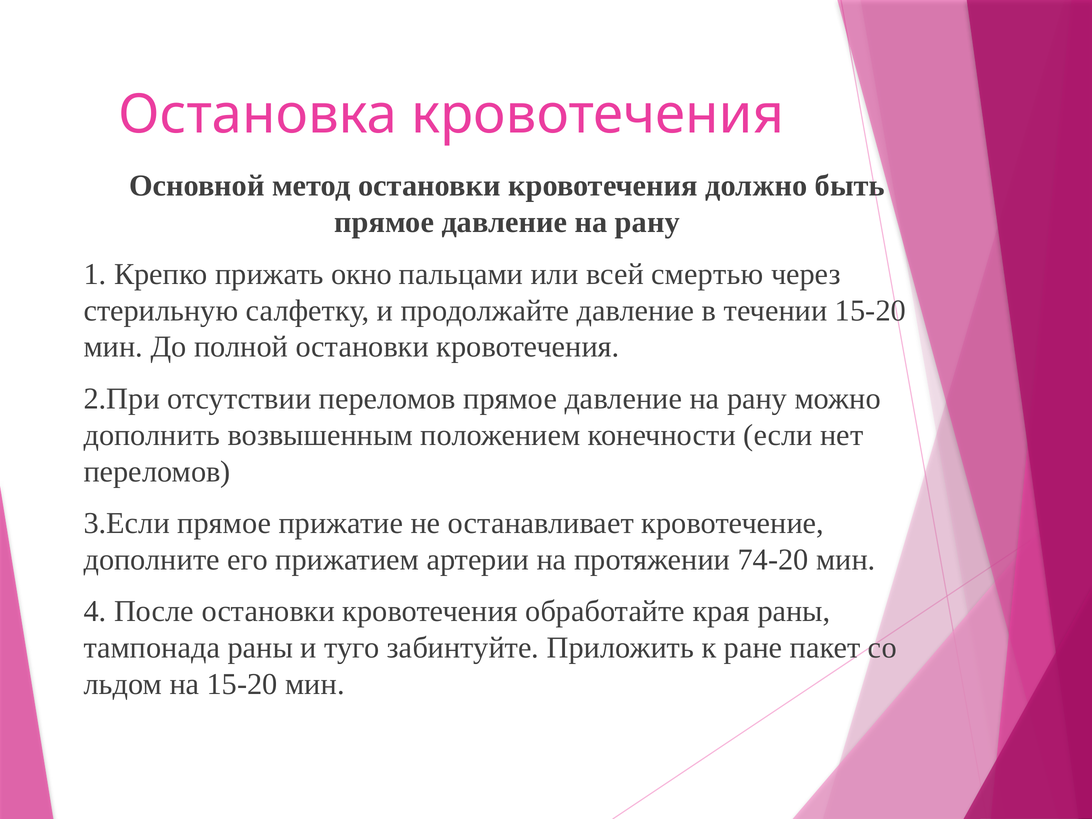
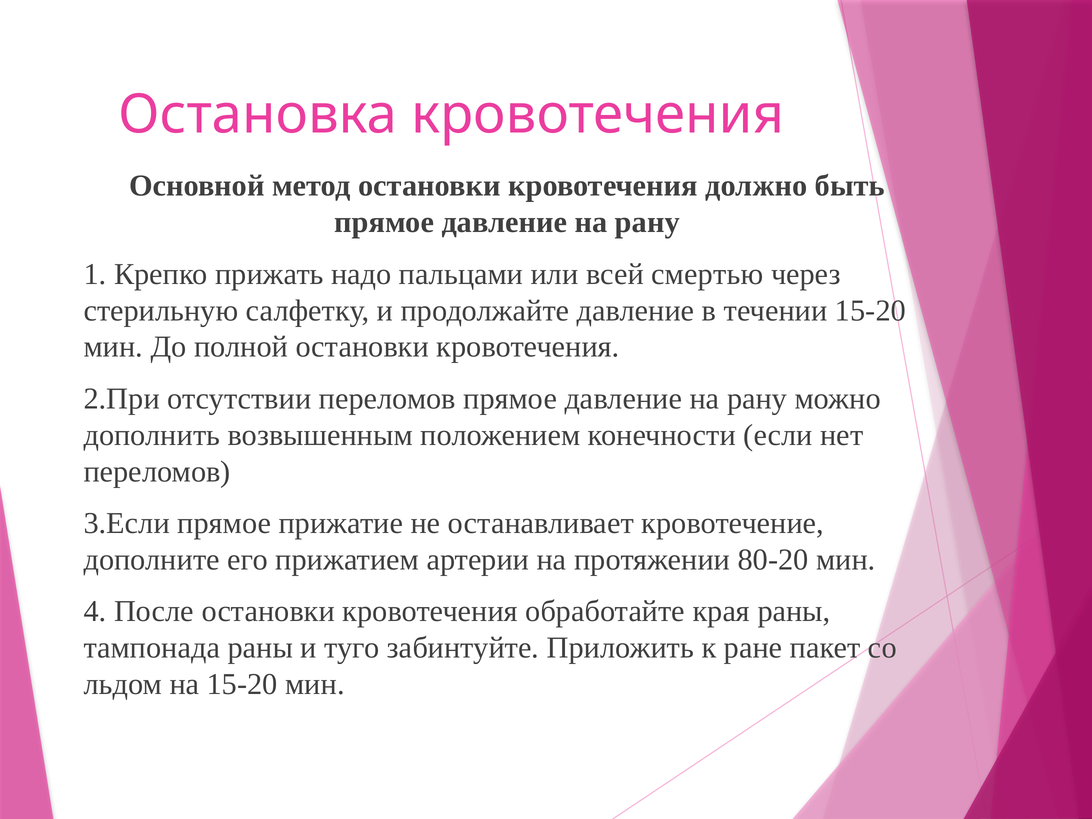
окно: окно -> надо (361, 274)
74-20: 74-20 -> 80-20 (773, 560)
